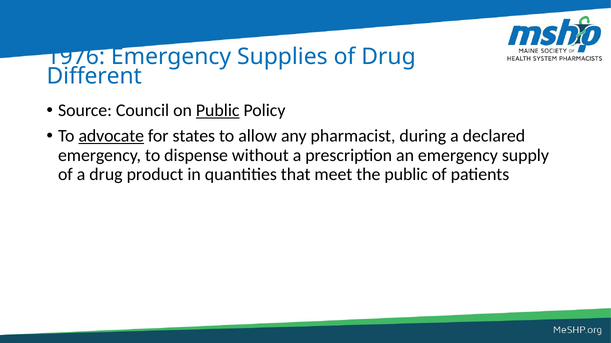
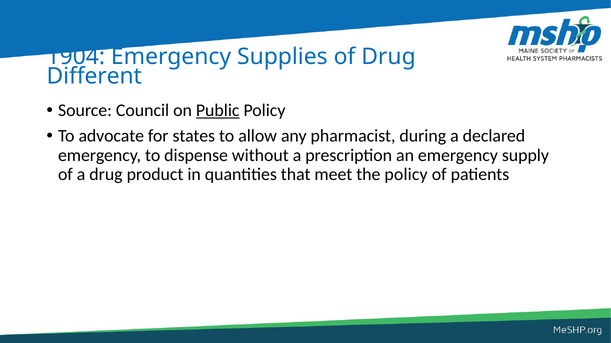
1976: 1976 -> 1904 (76, 57)
advocate underline: present -> none (111, 136)
the public: public -> policy (406, 175)
